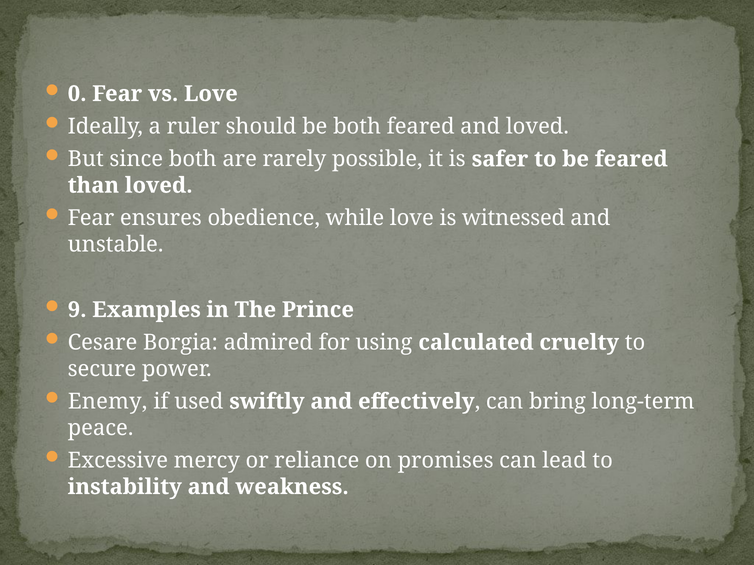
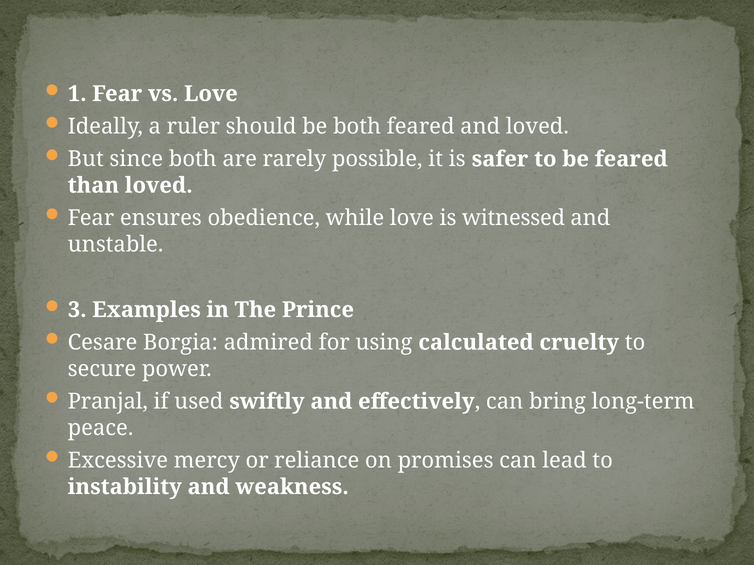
0: 0 -> 1 (77, 94)
9: 9 -> 3 (77, 310)
Enemy: Enemy -> Pranjal (108, 402)
